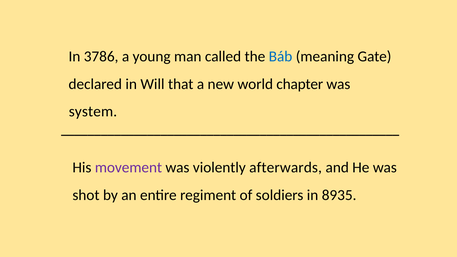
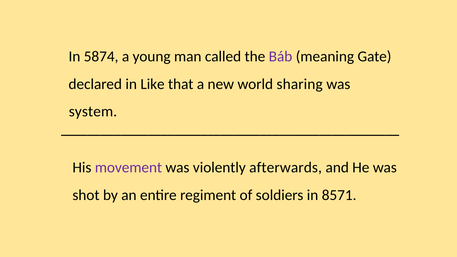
3786: 3786 -> 5874 (101, 57)
Báb colour: blue -> purple (281, 57)
Will: Will -> Like (153, 84)
chapter: chapter -> sharing (300, 84)
8935: 8935 -> 8571 (339, 195)
